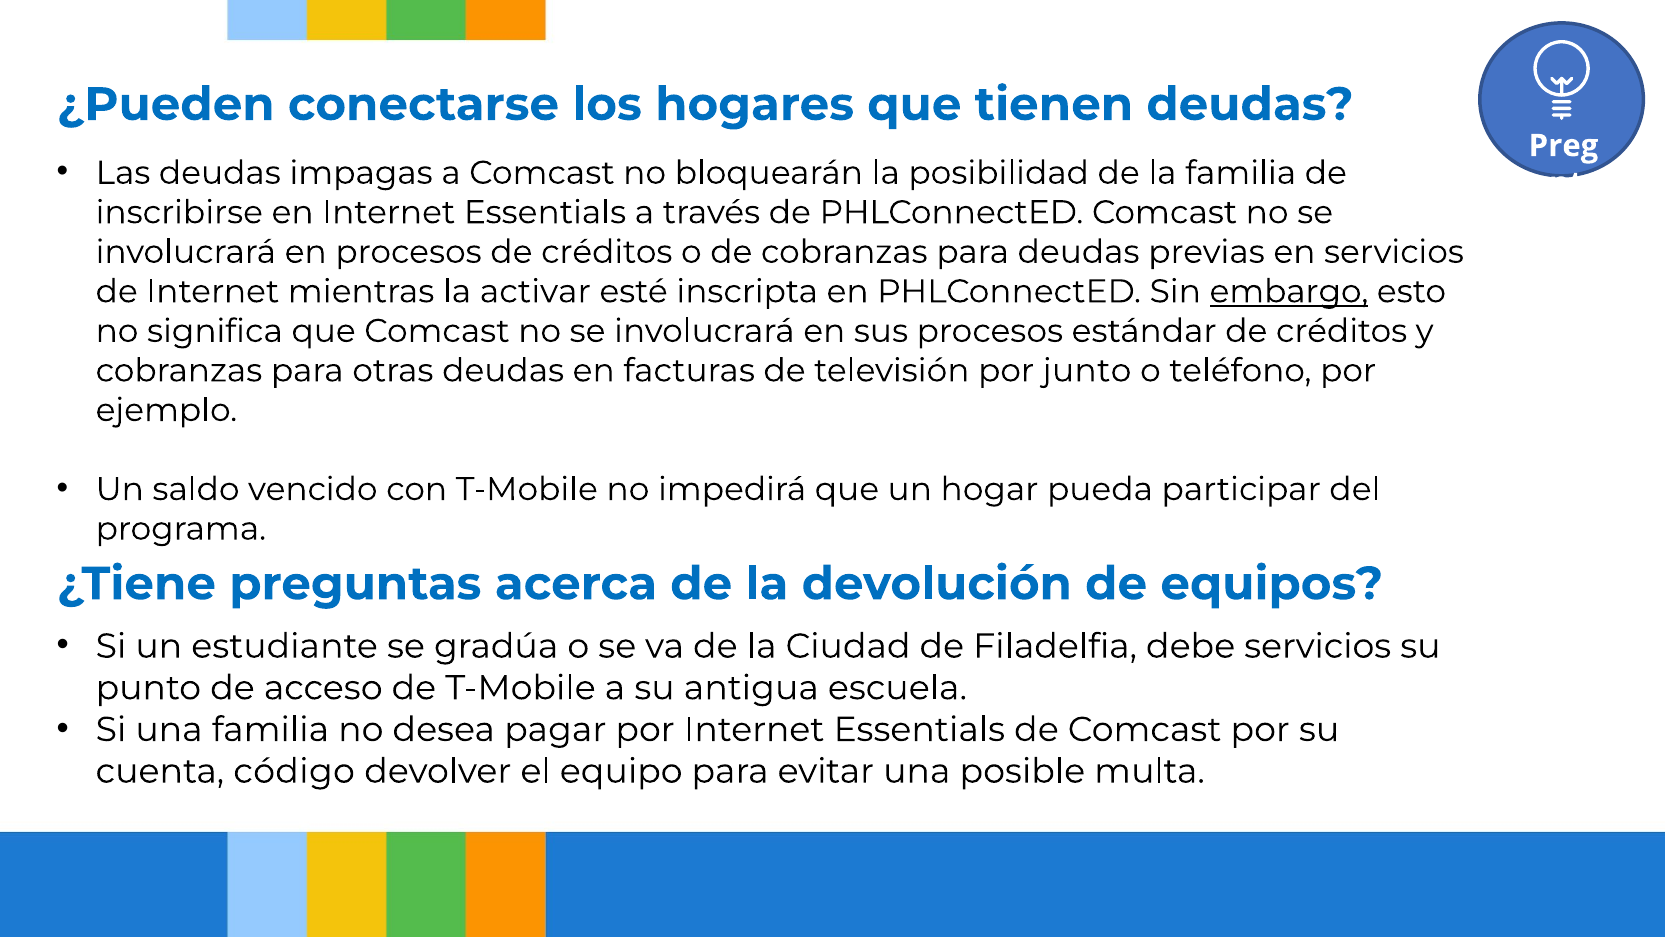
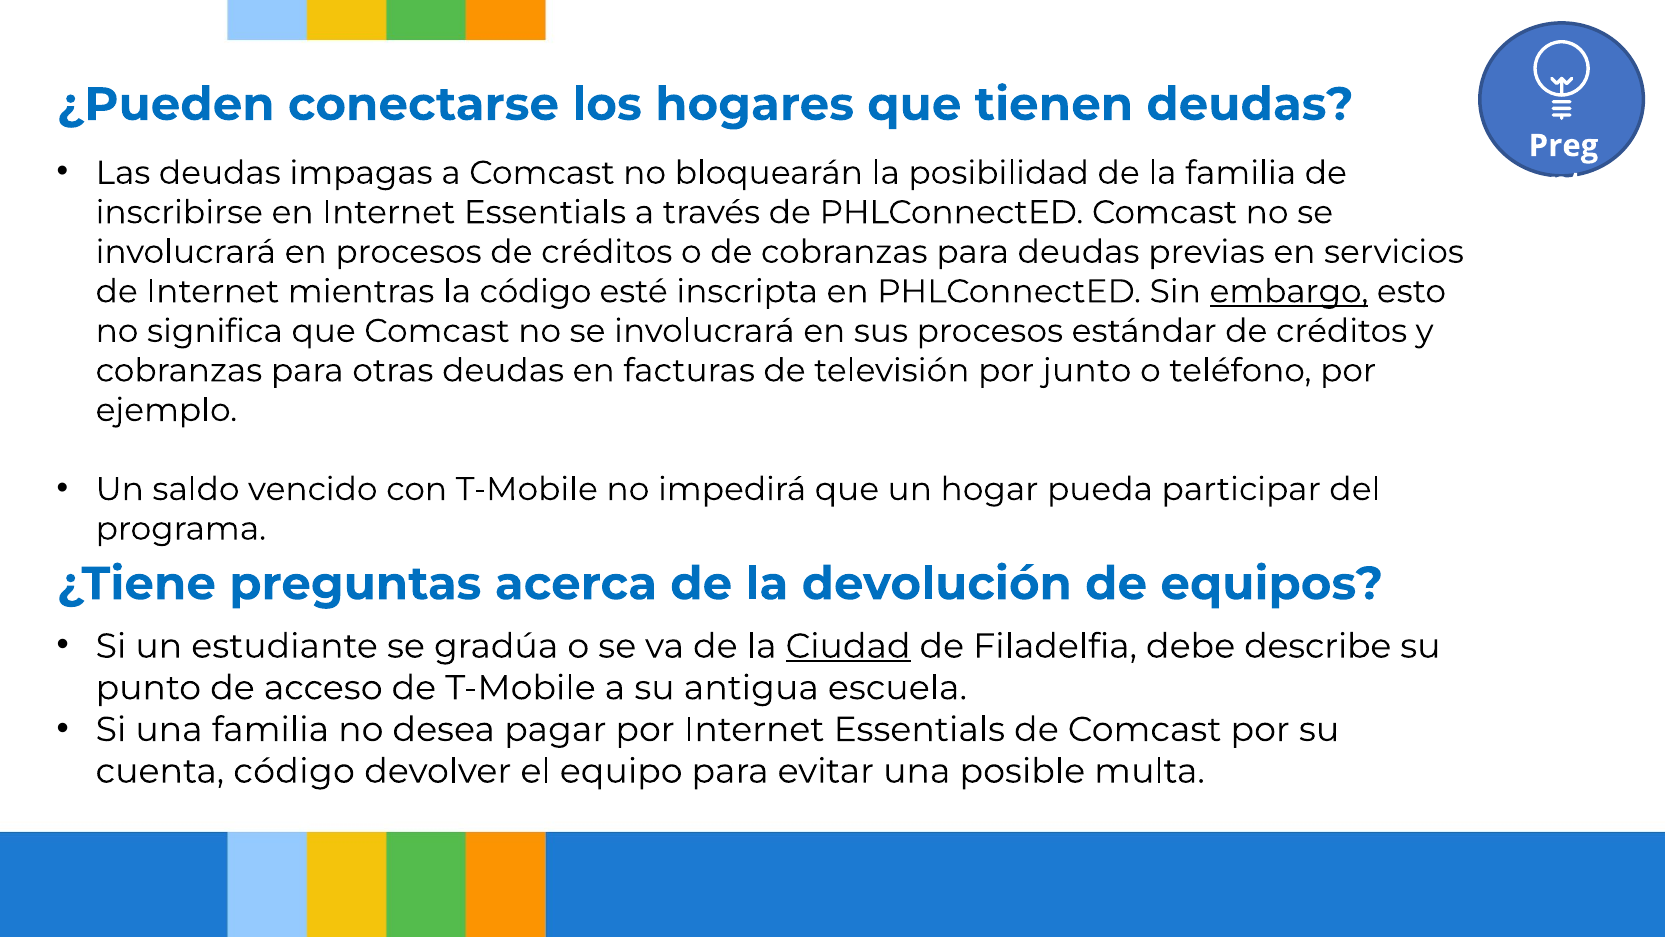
la activar: activar -> código (535, 291)
Ciudad underline: none -> present (848, 646)
debe servicios: servicios -> describe (1318, 646)
